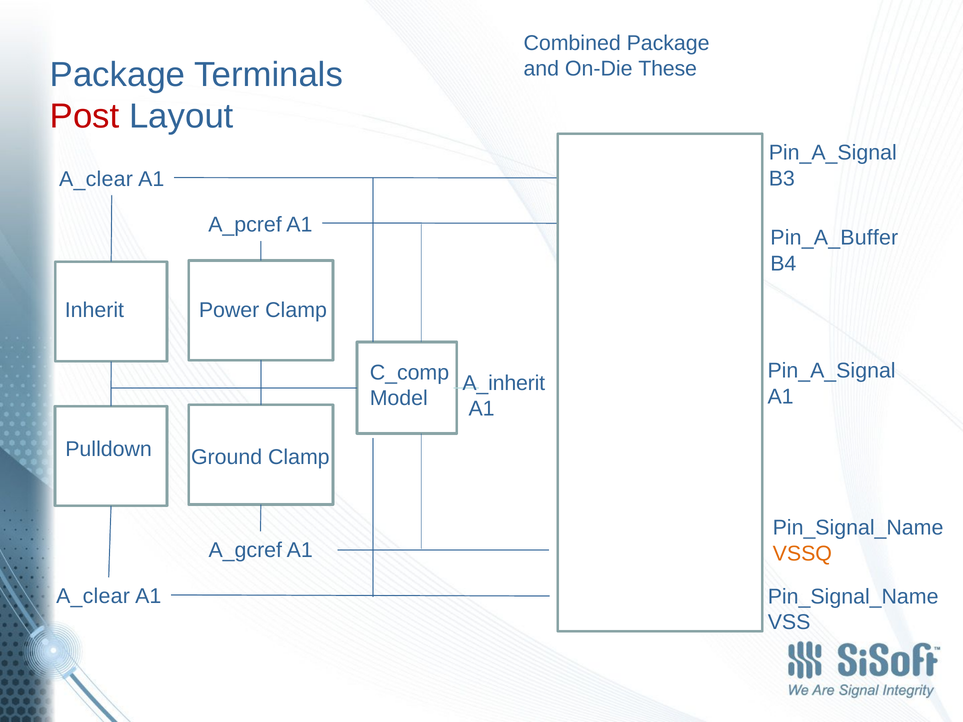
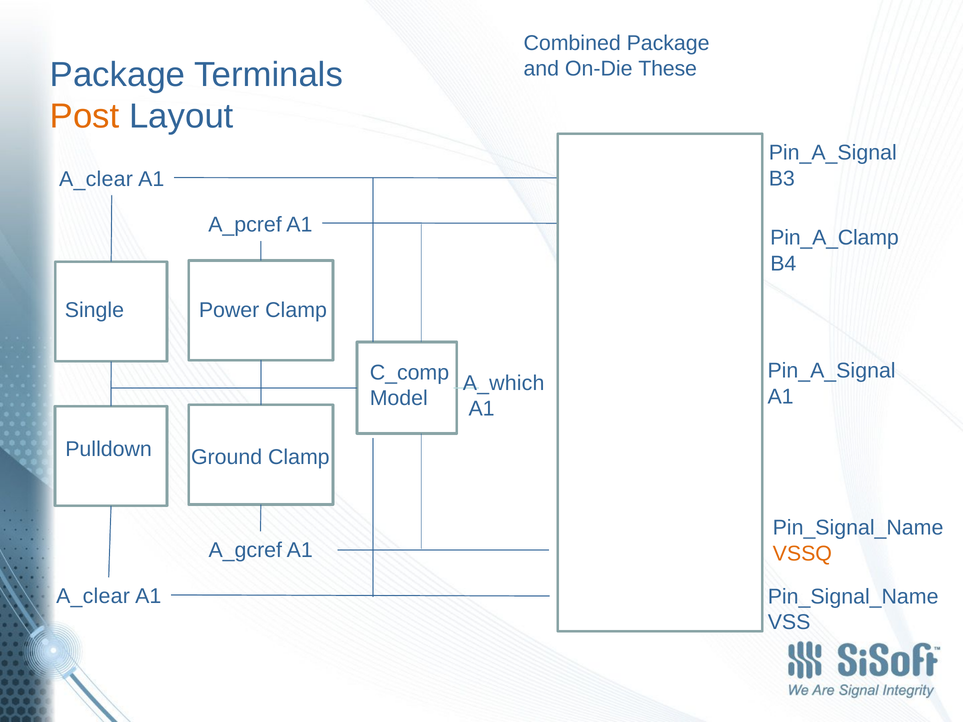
Post colour: red -> orange (85, 117)
Pin_A_Buffer: Pin_A_Buffer -> Pin_A_Clamp (834, 238)
Inherit: Inherit -> Single (94, 310)
A_inherit: A_inherit -> A_which (504, 383)
